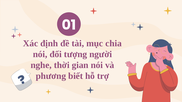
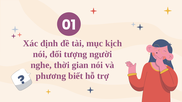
chia: chia -> kịch (114, 43)
